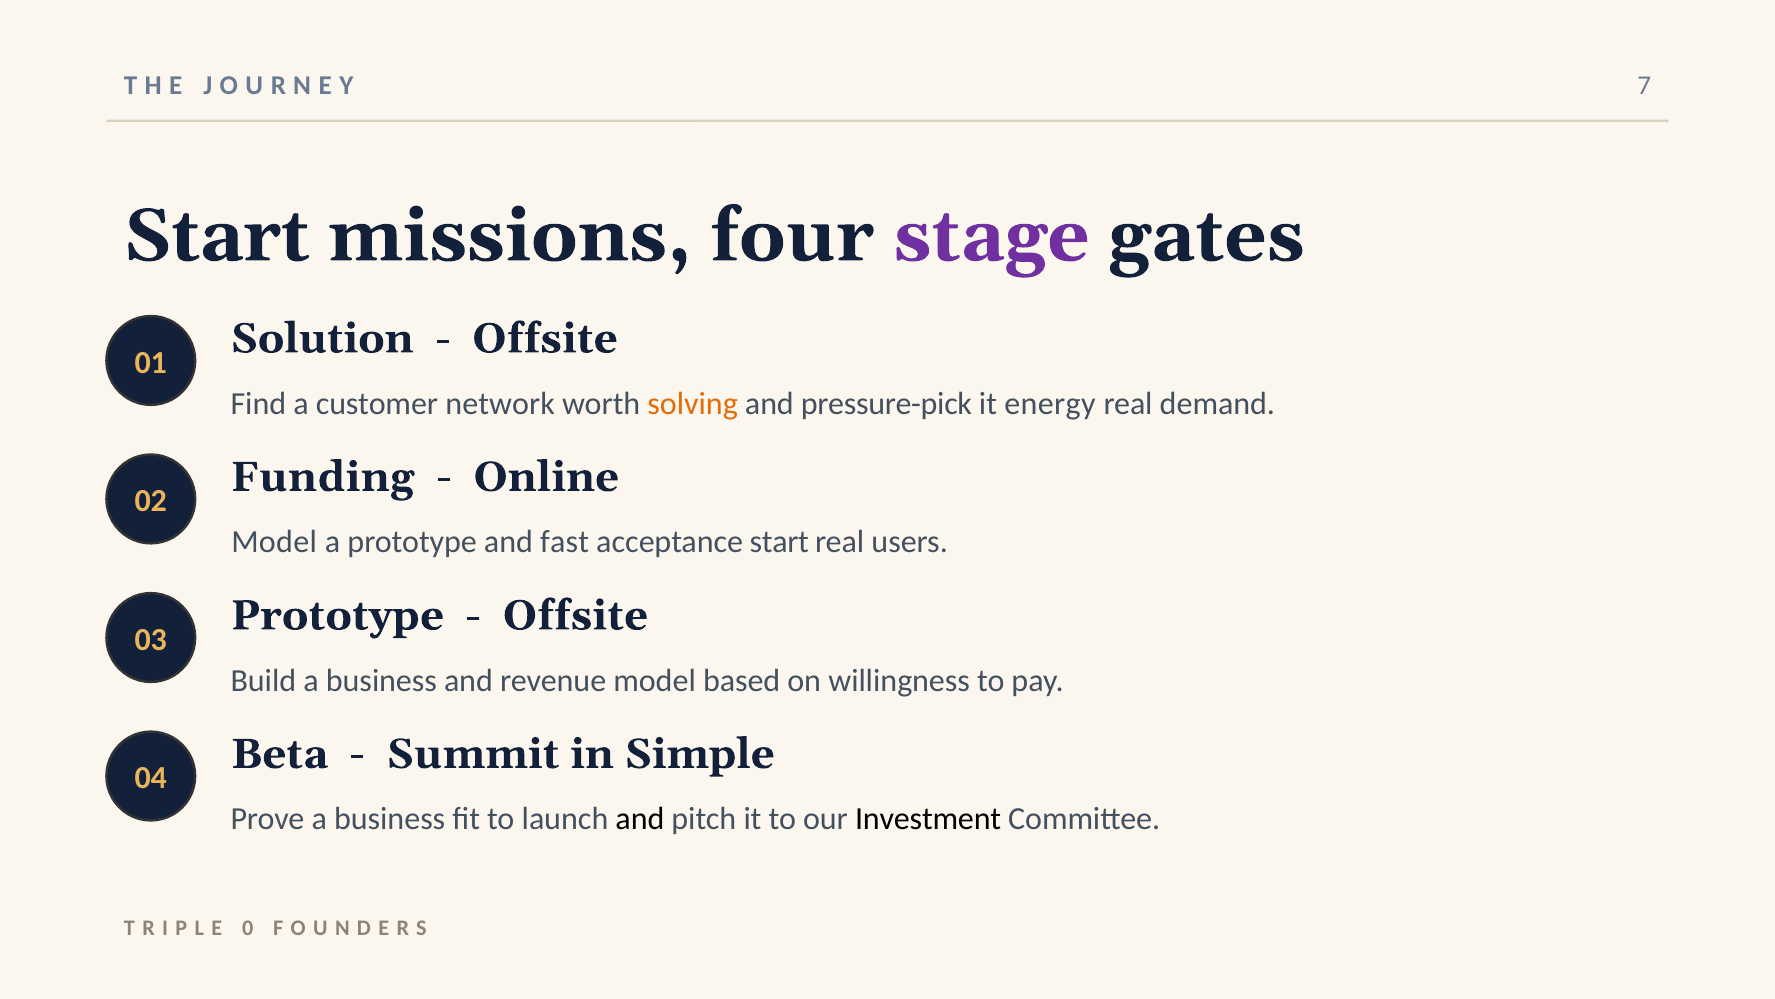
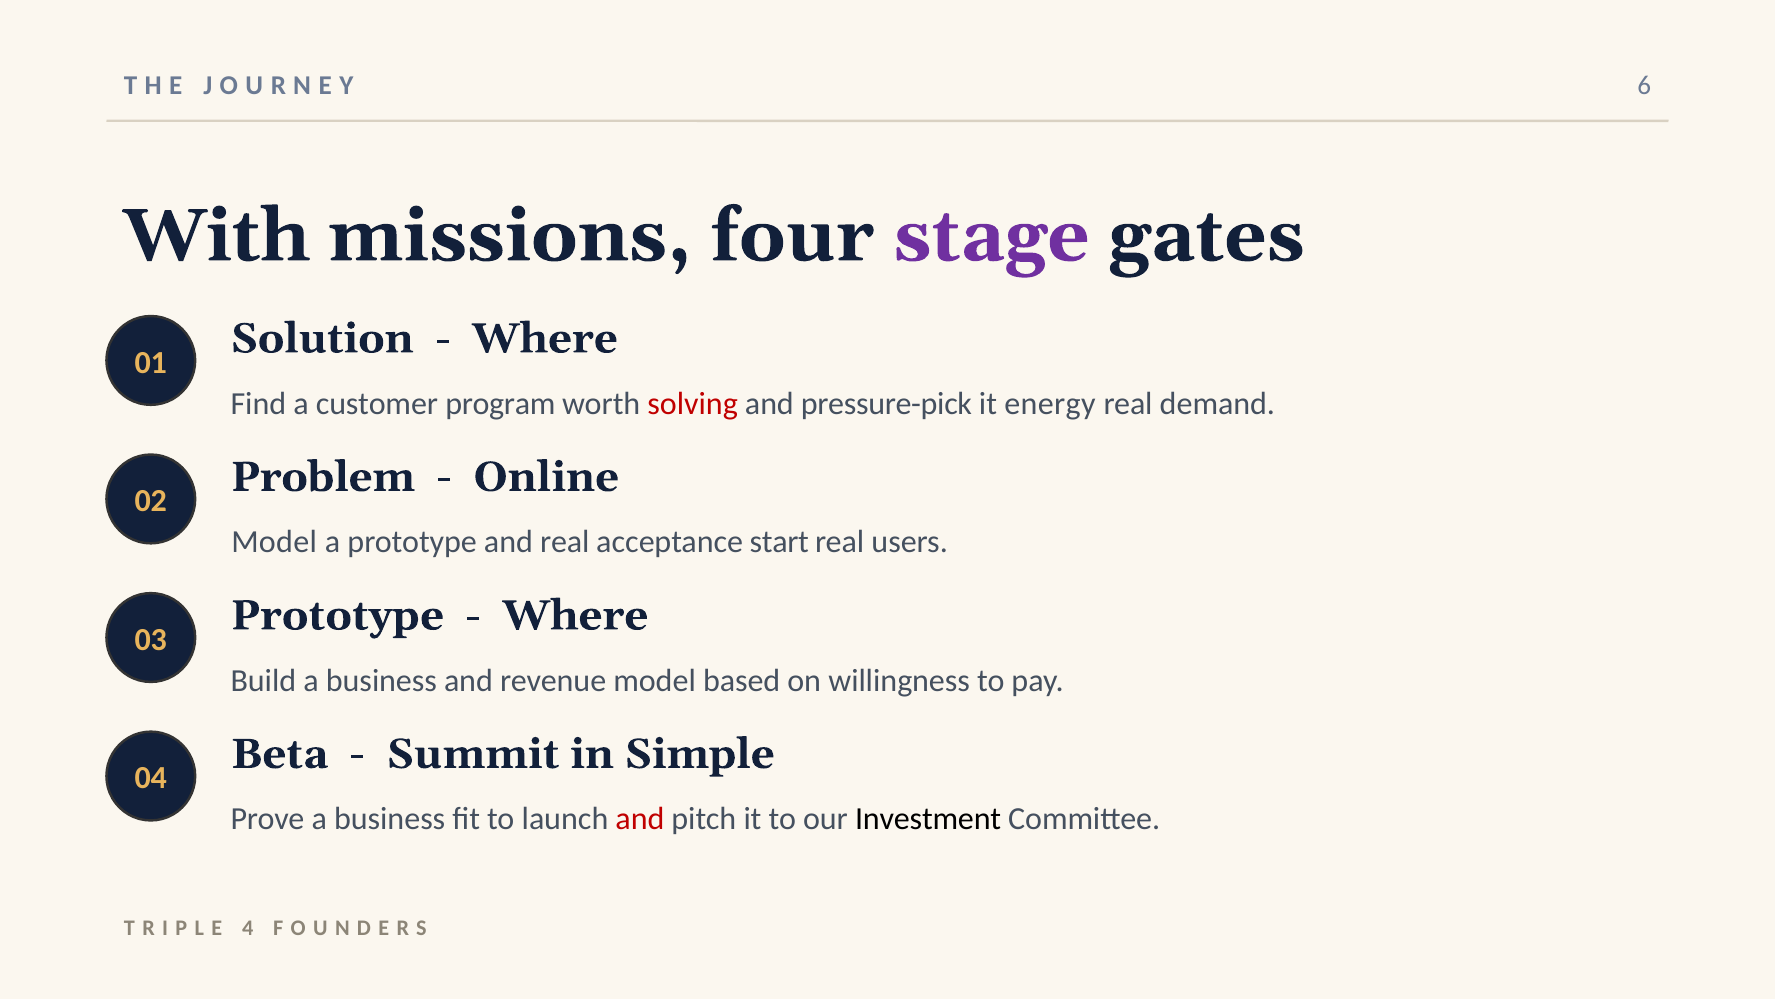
7: 7 -> 6 (1644, 85)
Start: Start -> With (217, 236)
Offsite: Offsite -> Where (545, 338)
network: network -> program (500, 403)
solving colour: orange -> red (693, 403)
Funding: Funding -> Problem (323, 477)
and fast: fast -> real (565, 542)
Offsite: Offsite -> Where (575, 615)
and colour: black -> red (640, 819)
0: 0 -> 4 (248, 928)
